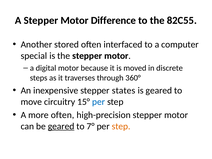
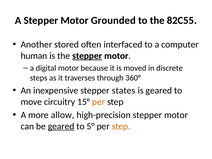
Difference: Difference -> Grounded (113, 20)
special: special -> human (34, 56)
stepper underline: none -> present (87, 56)
per colour: blue -> orange (99, 102)
more often: often -> allow (63, 115)
7°: 7° -> 5° (91, 126)
